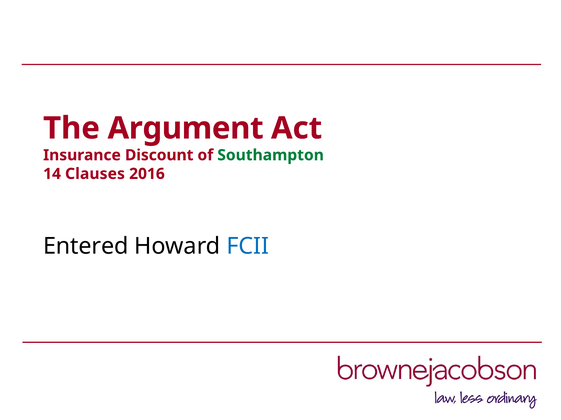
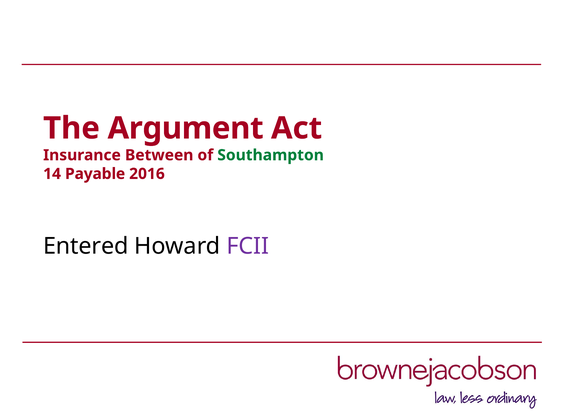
Discount: Discount -> Between (159, 155)
Clauses: Clauses -> Payable (95, 174)
FCII colour: blue -> purple (248, 246)
